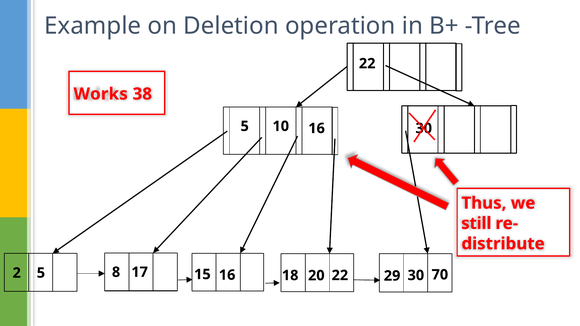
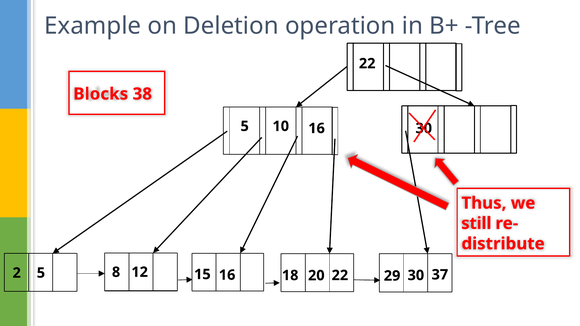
Works: Works -> Blocks (101, 94)
17: 17 -> 12 (140, 272)
70: 70 -> 37 (440, 275)
